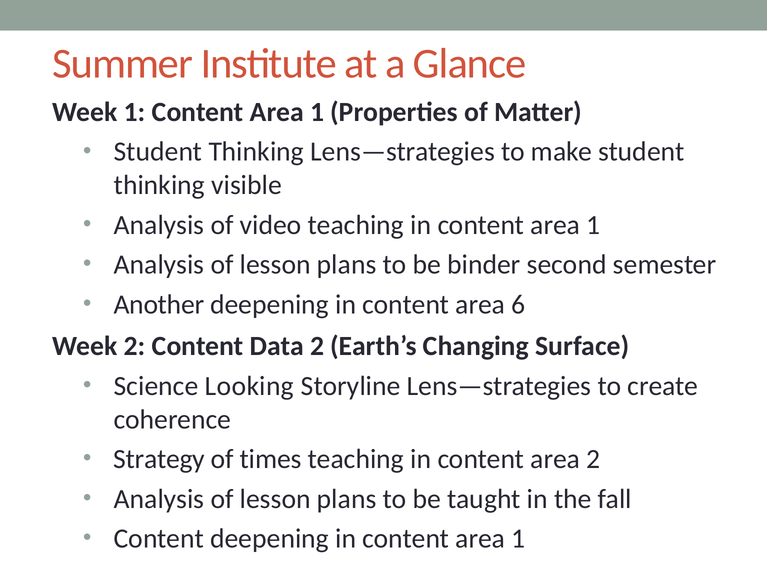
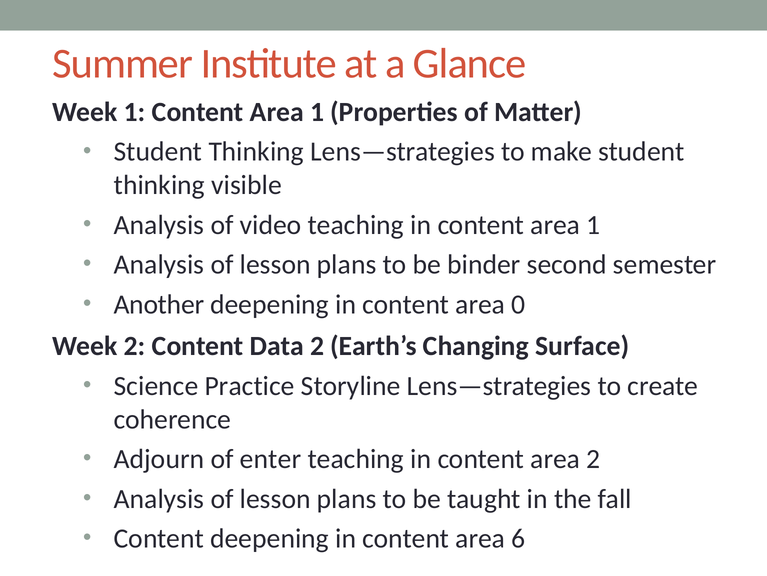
6: 6 -> 0 (518, 304)
Looking: Looking -> Practice (250, 386)
Strategy: Strategy -> Adjourn (159, 459)
times: times -> enter (271, 459)
1: 1 -> 6 (518, 538)
